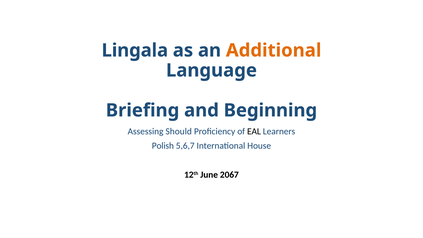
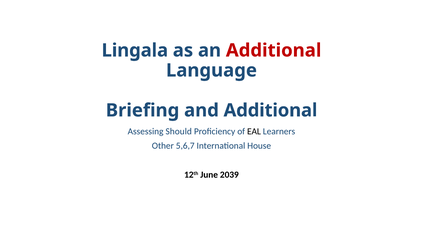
Additional colour: orange -> red (274, 50)
and Beginning: Beginning -> Additional (270, 110)
Polish: Polish -> Other (163, 146)
2067: 2067 -> 2039 (229, 175)
